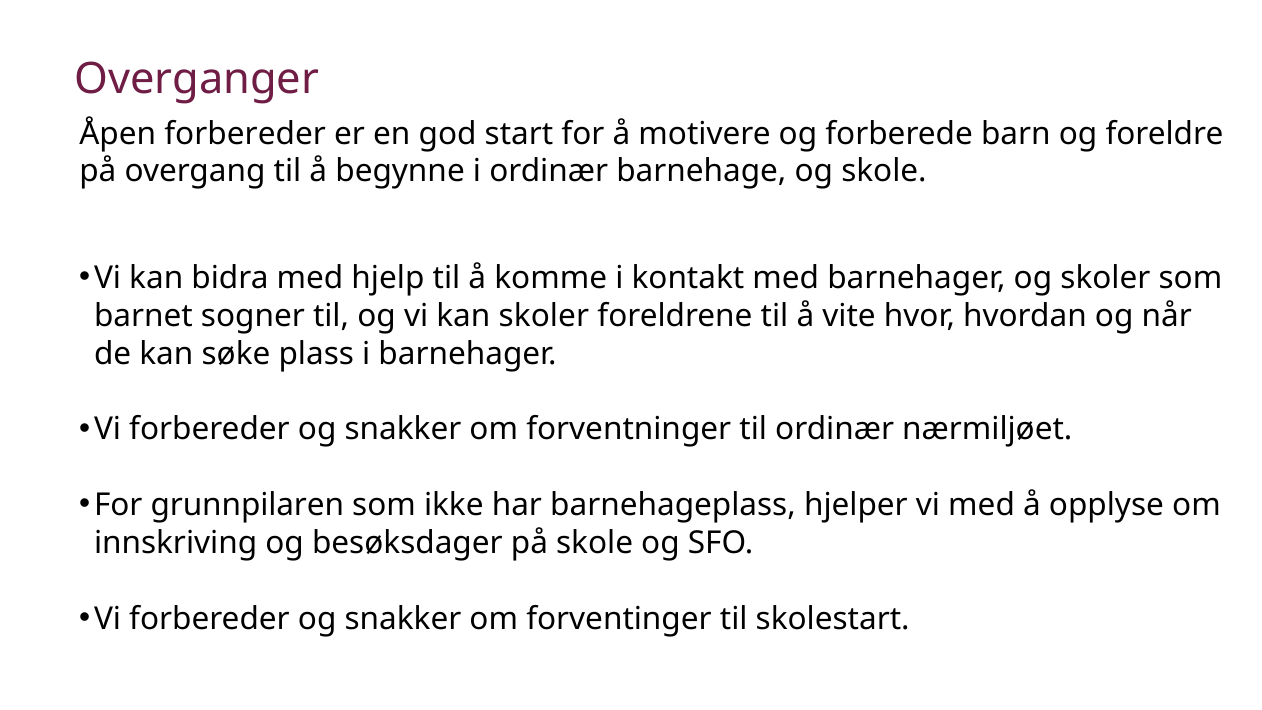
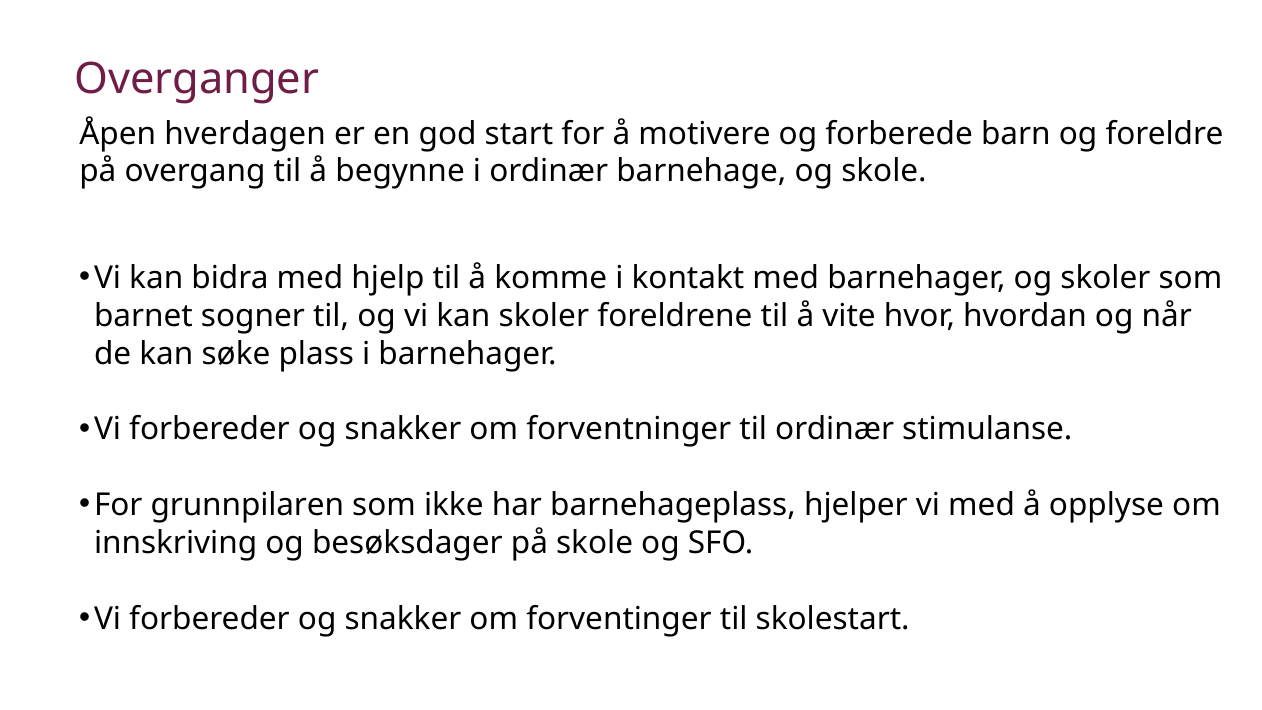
Åpen forbereder: forbereder -> hverdagen (245, 134)
nærmiljøet: nærmiljøet -> stimulanse (987, 429)
